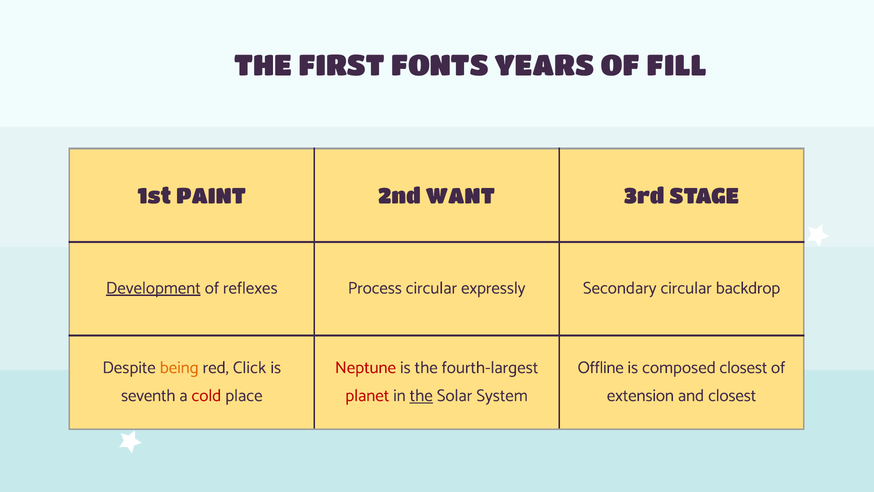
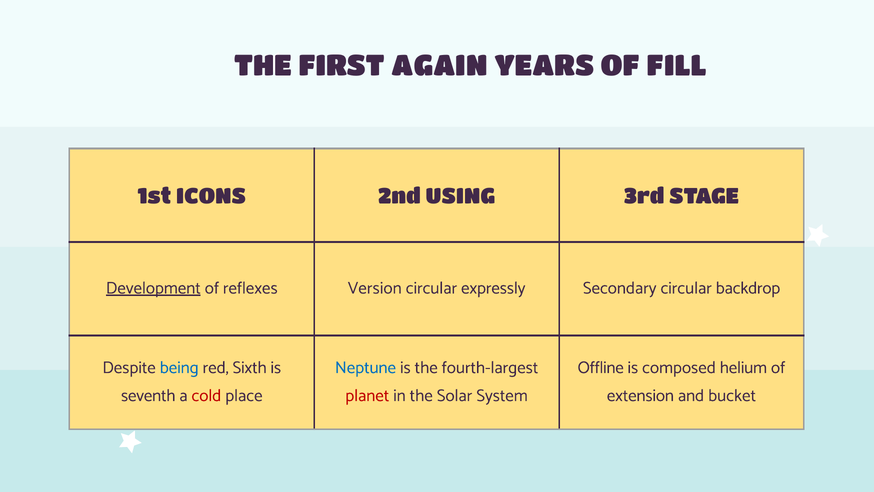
FONTS: FONTS -> AGAIN (440, 66)
PAINT: PAINT -> ICONS (211, 197)
WANT: WANT -> USING (460, 197)
Process: Process -> Version (375, 288)
being colour: orange -> blue (179, 367)
Click: Click -> Sixth (250, 367)
Neptune colour: red -> blue (365, 367)
composed closest: closest -> helium (743, 367)
the underline: present -> none (421, 395)
and closest: closest -> bucket (732, 395)
